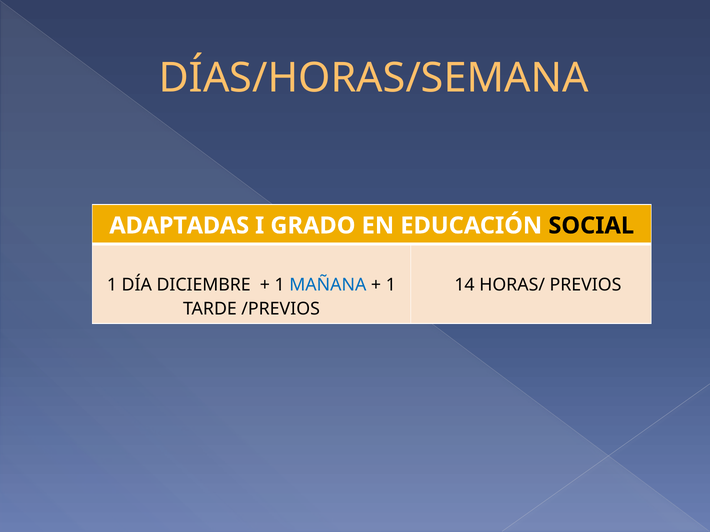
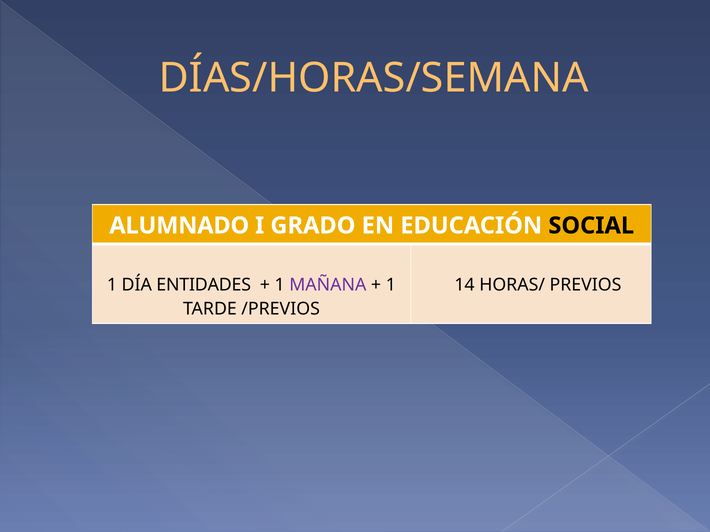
ADAPTADAS: ADAPTADAS -> ALUMNADO (179, 226)
DICIEMBRE: DICIEMBRE -> ENTIDADES (204, 285)
MAÑANA colour: blue -> purple (328, 285)
